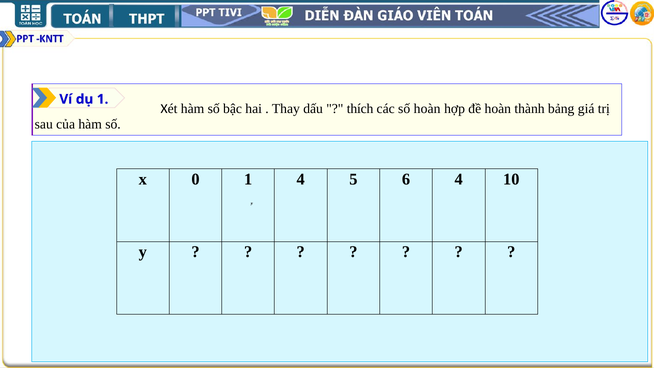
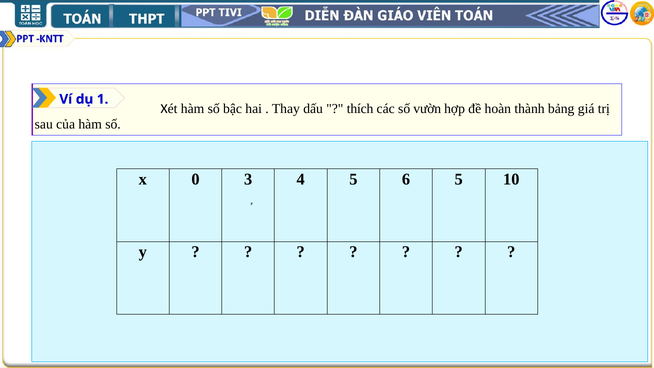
số hoàn: hoàn -> vườn (427, 109)
0 1: 1 -> 3 (248, 179)
6 4: 4 -> 5 (459, 179)
